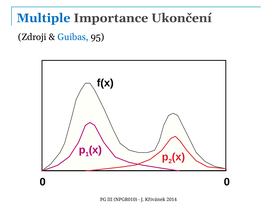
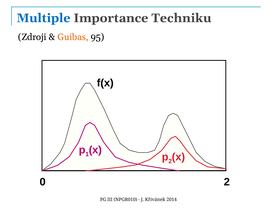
Ukončení: Ukončení -> Techniku (181, 18)
Guibas colour: blue -> orange (73, 37)
0 0: 0 -> 2 (227, 182)
